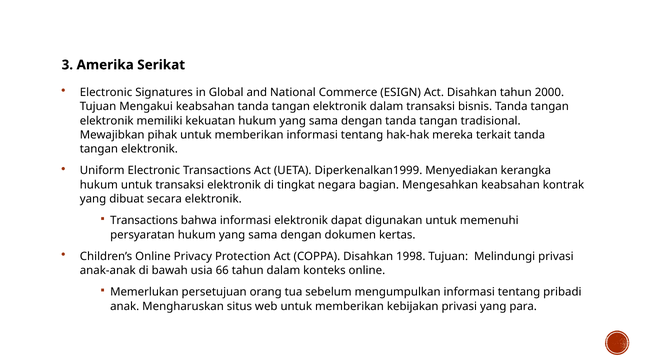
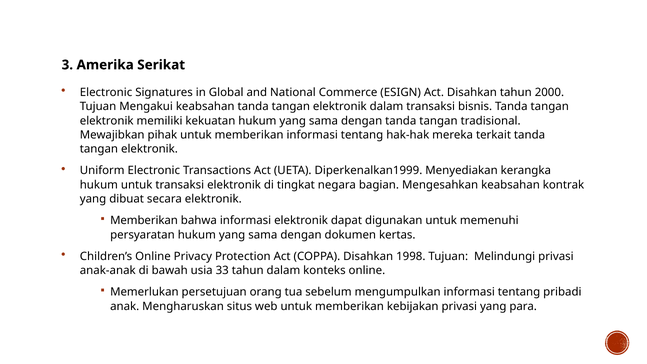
Transactions: Transactions -> Memberikan (144, 221)
66: 66 -> 33 (222, 271)
